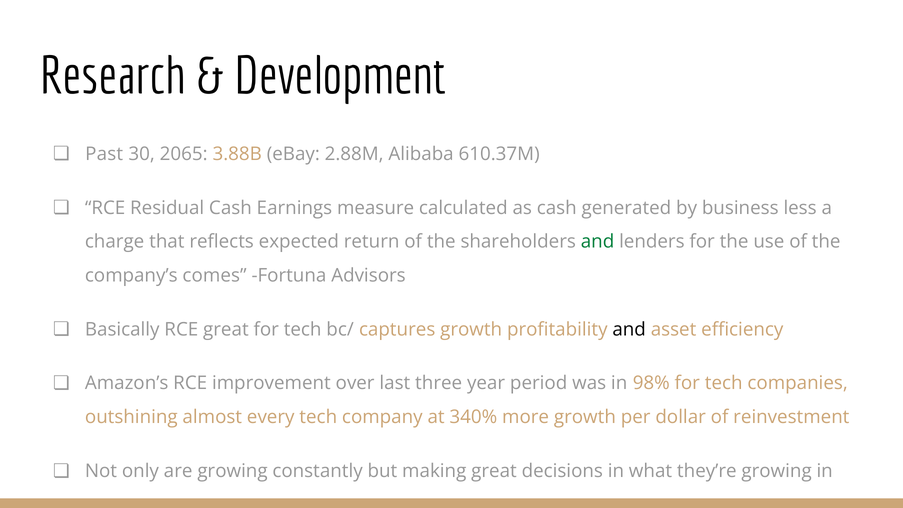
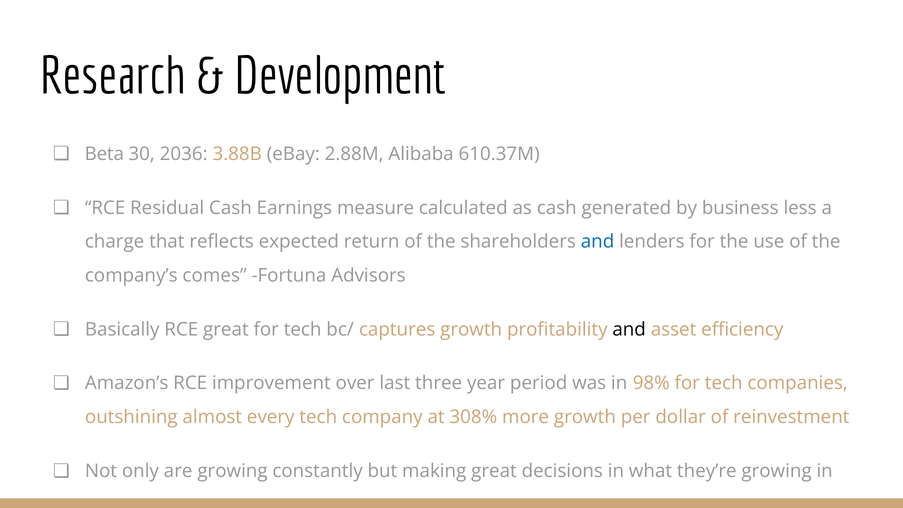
Past: Past -> Beta (104, 154)
2065: 2065 -> 2036 (184, 154)
and colour: green -> blue (598, 242)
340%: 340% -> 308% (473, 417)
